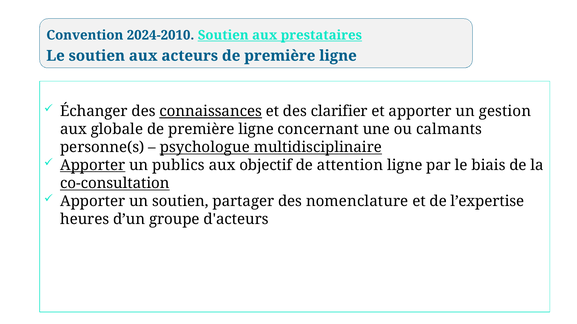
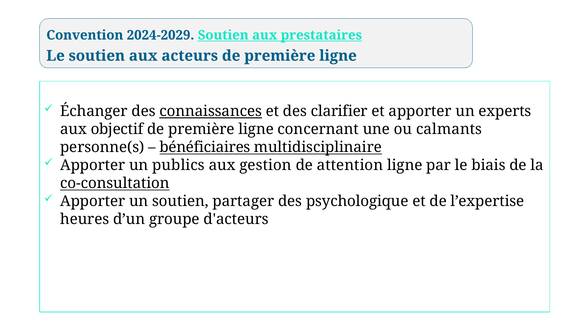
2024-2010: 2024-2010 -> 2024-2029 (160, 35)
gestion: gestion -> experts (505, 111)
globale: globale -> objectif (117, 129)
psychologue: psychologue -> bénéficiaires (205, 148)
Apporter underline: present -> none (93, 166)
objectif: objectif -> gestion (266, 166)
nomenclature: nomenclature -> psychologique (357, 202)
